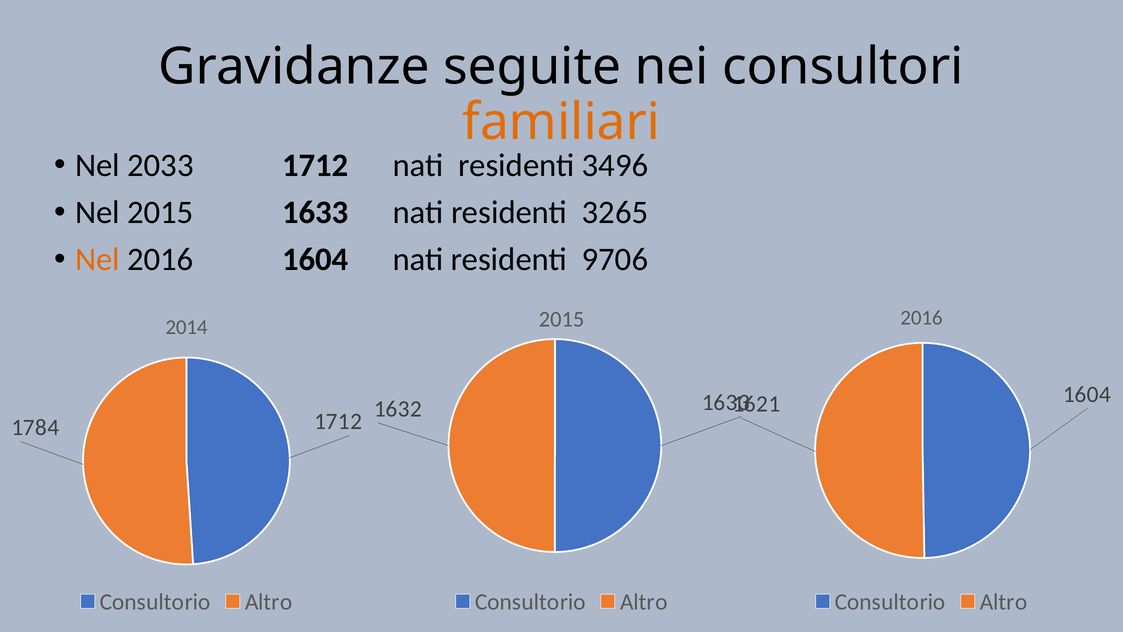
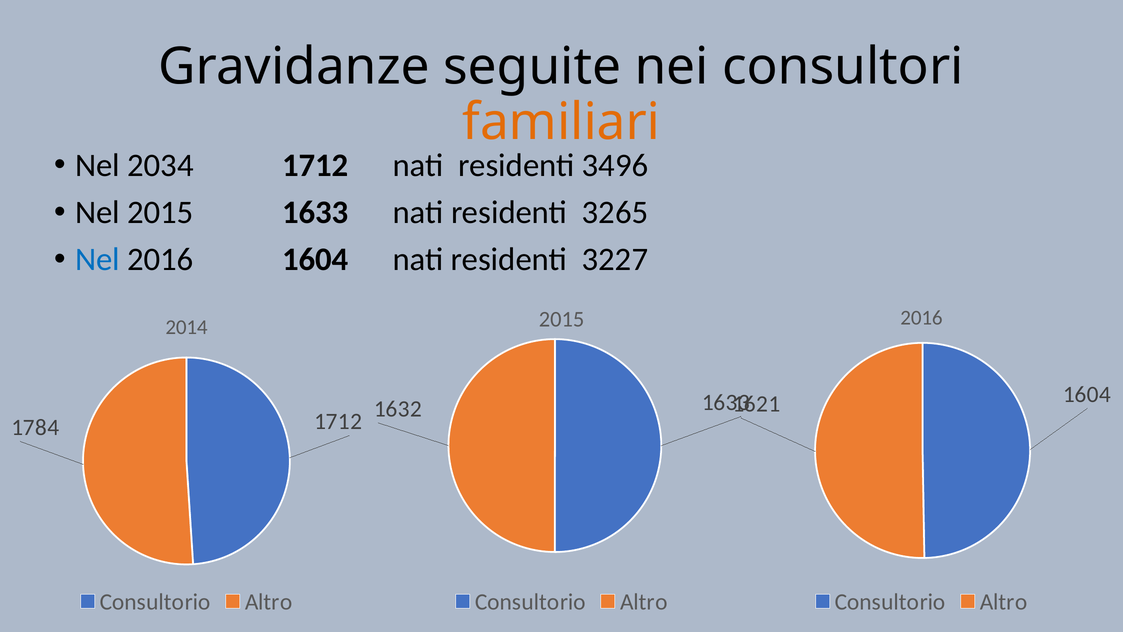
2033: 2033 -> 2034 (160, 165)
Nel colour: orange -> blue (98, 260)
9706: 9706 -> 3227 (615, 260)
